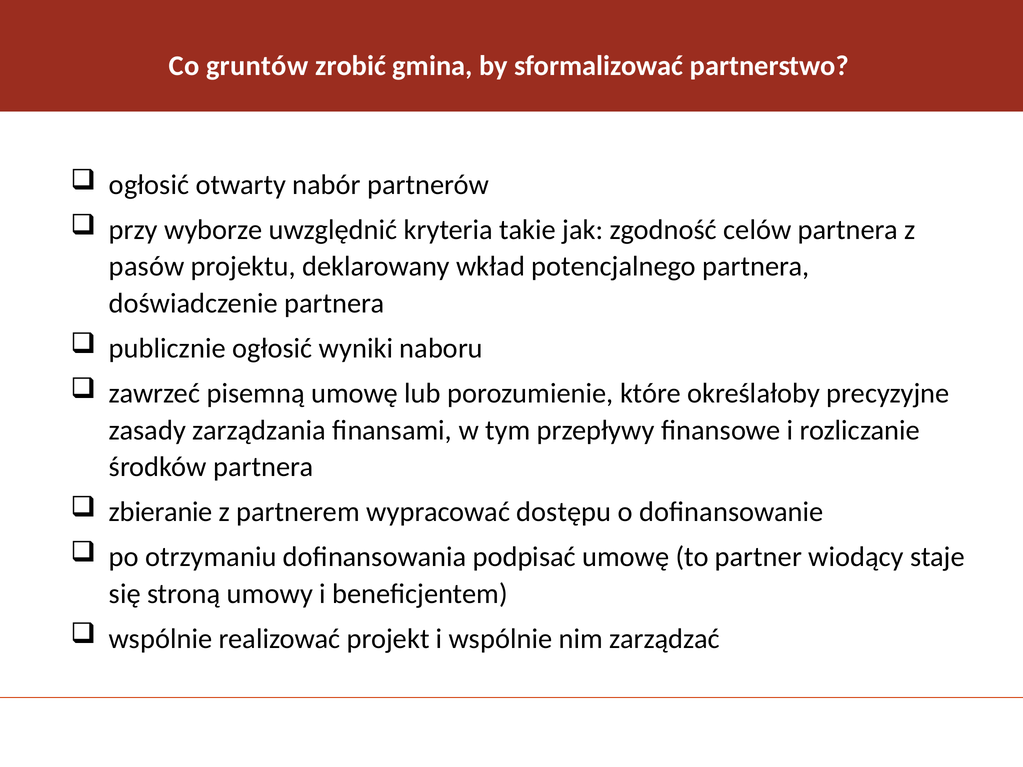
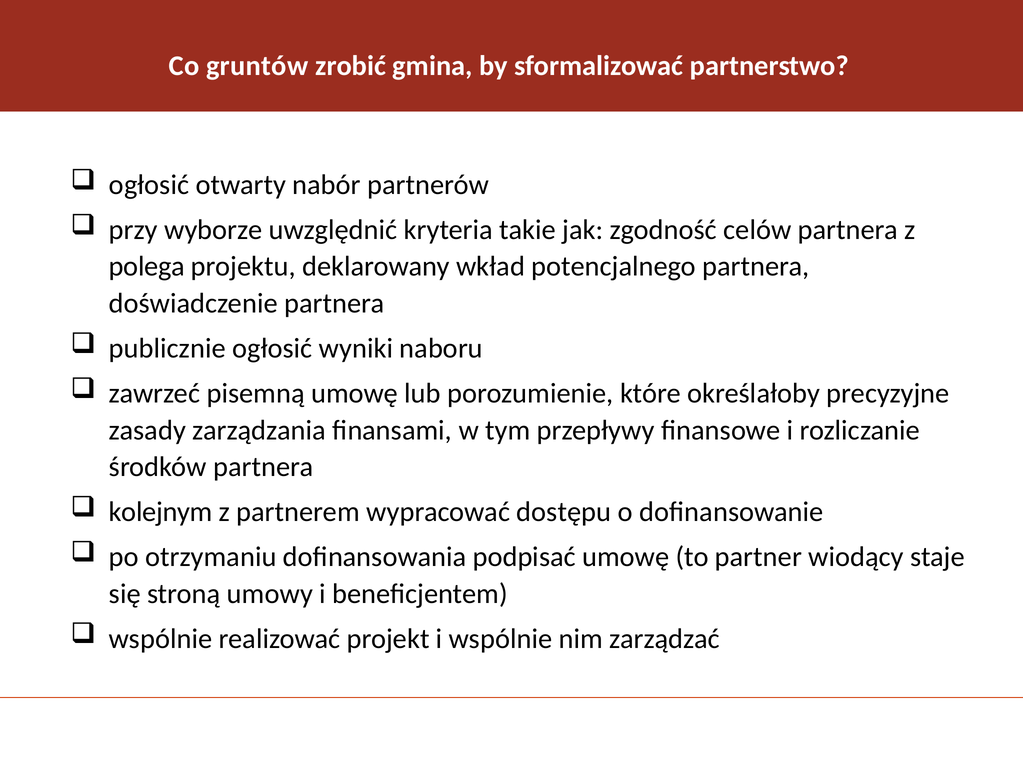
pasów: pasów -> polega (147, 267)
zbieranie: zbieranie -> kolejnym (161, 512)
